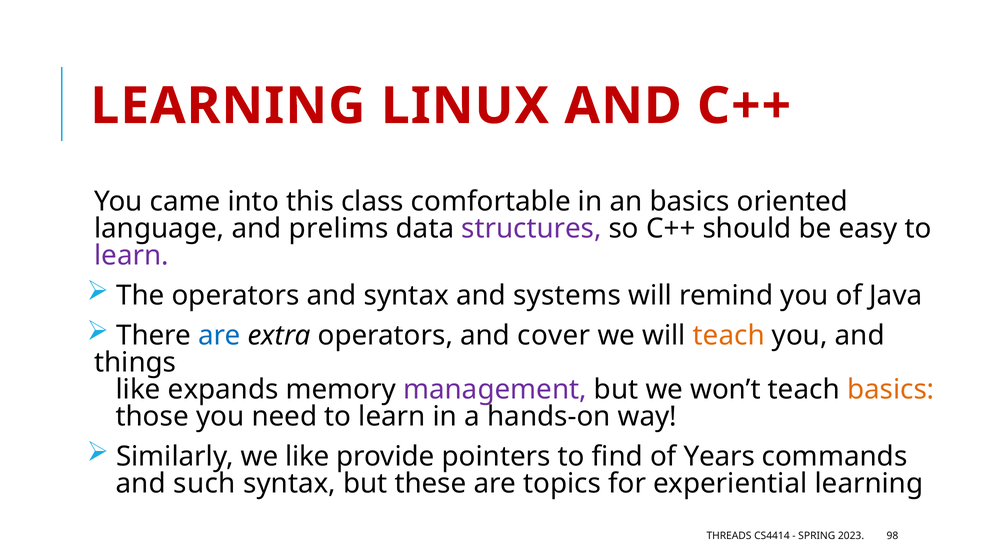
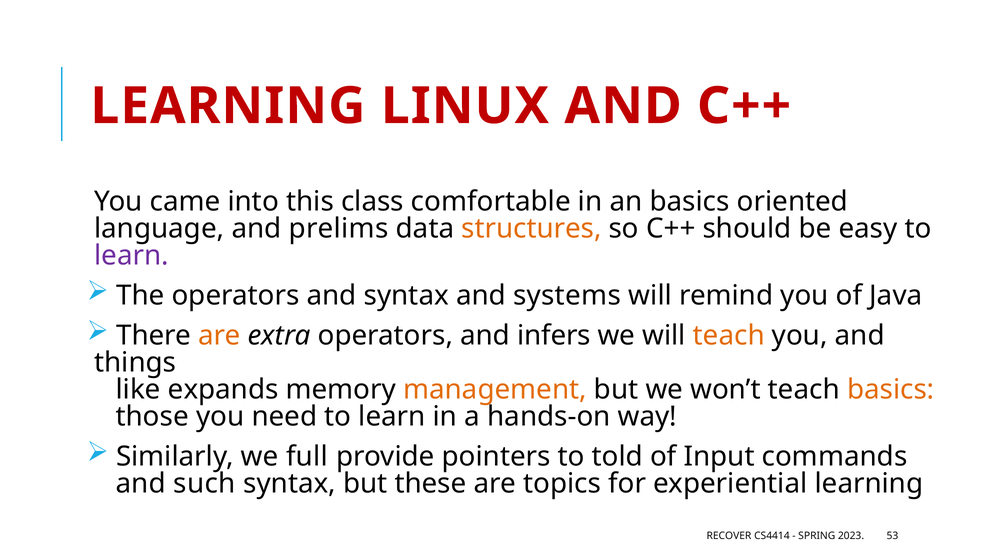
structures colour: purple -> orange (531, 229)
are colour: blue -> orange (219, 336)
cover: cover -> infers (554, 336)
management colour: purple -> orange (495, 390)
we like: like -> full (307, 457)
find: find -> told (617, 457)
Years: Years -> Input (719, 457)
THREADS: THREADS -> RECOVER (729, 536)
98: 98 -> 53 (892, 536)
